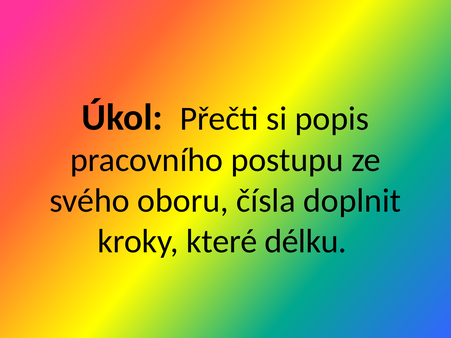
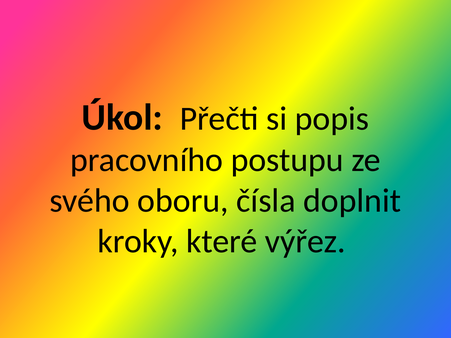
délku: délku -> výřez (305, 241)
